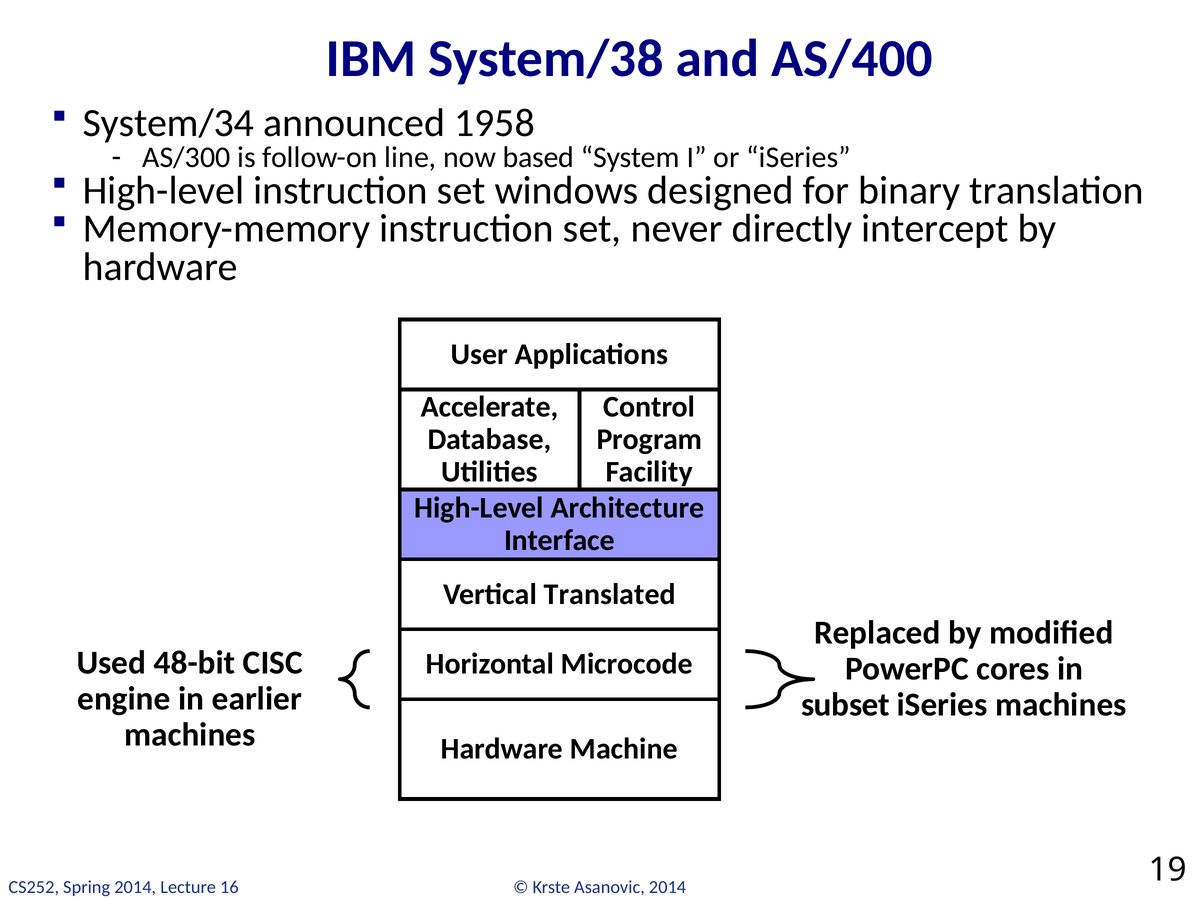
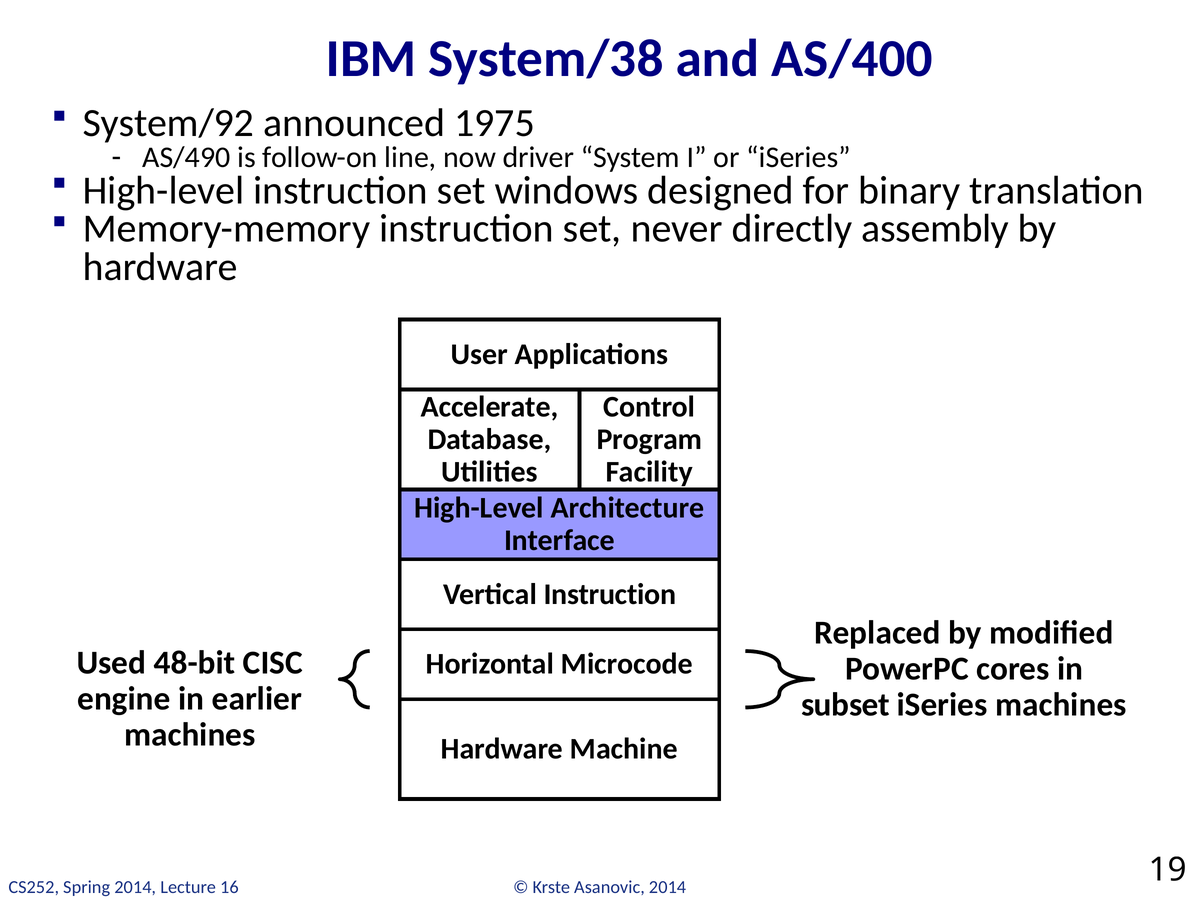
System/34: System/34 -> System/92 (168, 123)
1958: 1958 -> 1975 (494, 123)
AS/300: AS/300 -> AS/490 (186, 157)
based: based -> driver (538, 157)
intercept: intercept -> assembly (935, 229)
Vertical Translated: Translated -> Instruction (610, 594)
